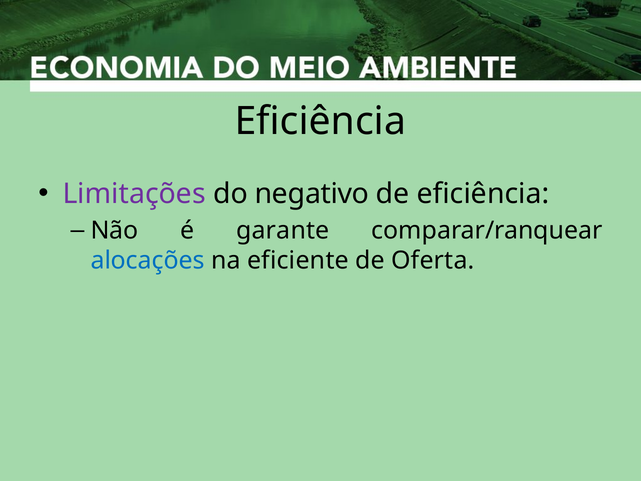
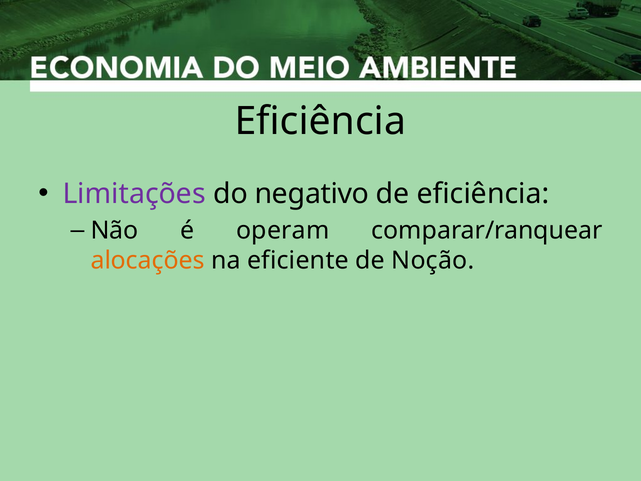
garante: garante -> operam (283, 231)
alocações colour: blue -> orange (148, 261)
Oferta: Oferta -> Noção (433, 261)
